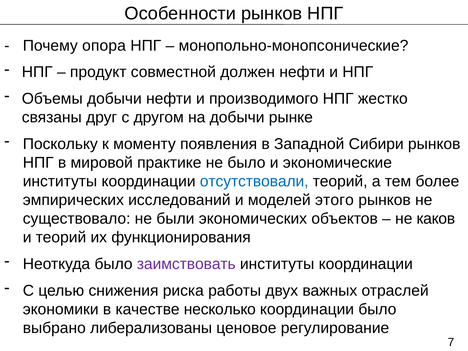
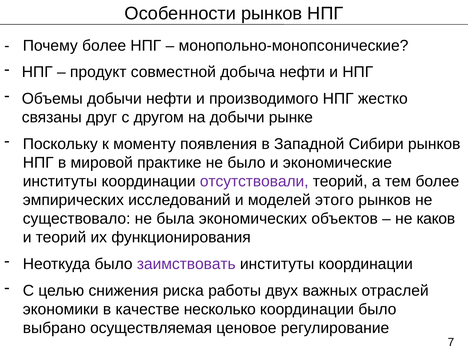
Почему опора: опора -> более (104, 46)
должен: должен -> добыча (248, 72)
отсутствовали colour: blue -> purple (254, 181)
были: были -> была (175, 219)
либерализованы: либерализованы -> осуществляемая (151, 328)
